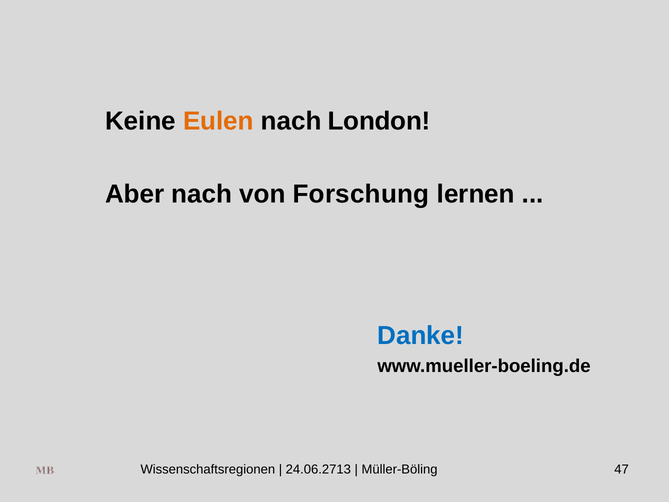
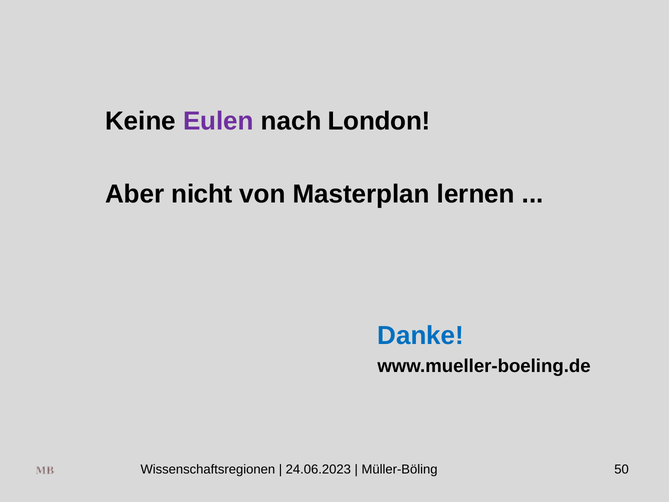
Eulen colour: orange -> purple (218, 121)
Aber nach: nach -> nicht (202, 194)
Forschung: Forschung -> Masterplan (361, 194)
24.06.2713: 24.06.2713 -> 24.06.2023 (318, 469)
47: 47 -> 50 (622, 469)
